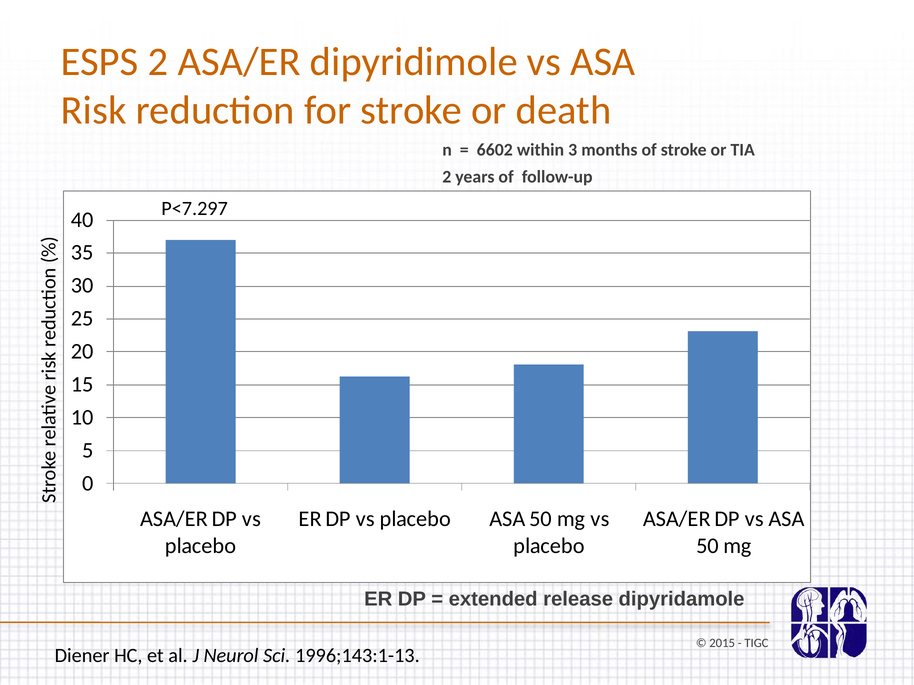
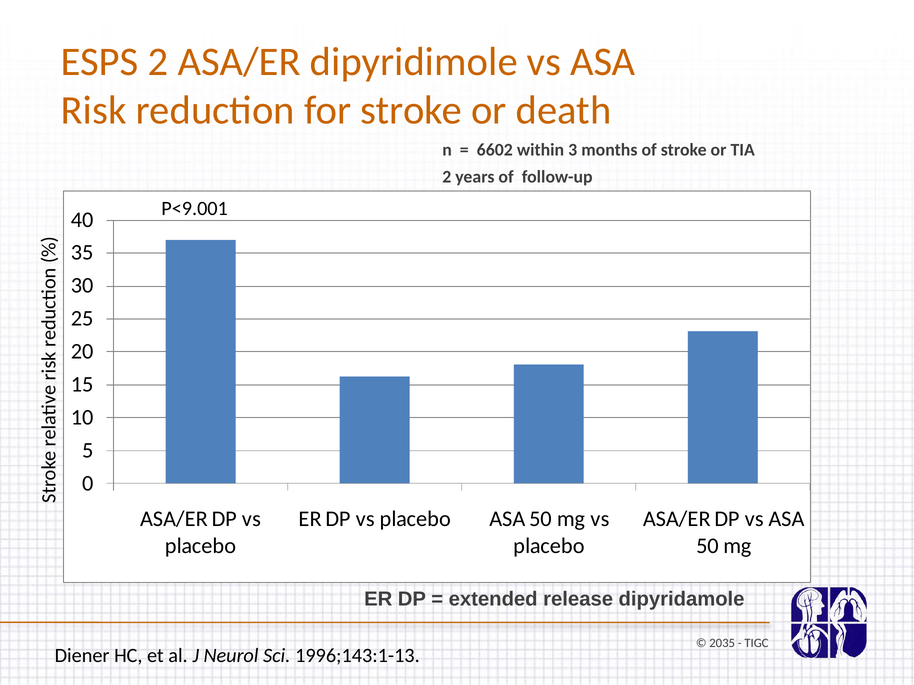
P<7.297: P<7.297 -> P<9.001 (195, 209)
2015: 2015 -> 2035 (722, 643)
